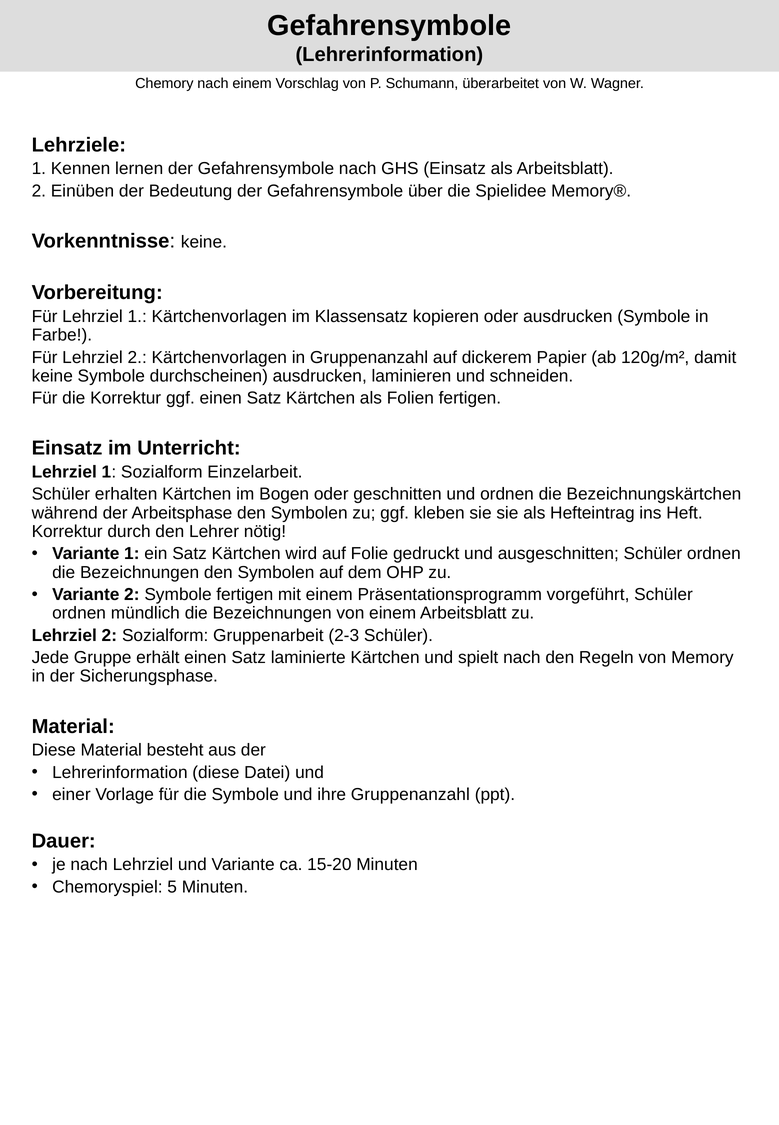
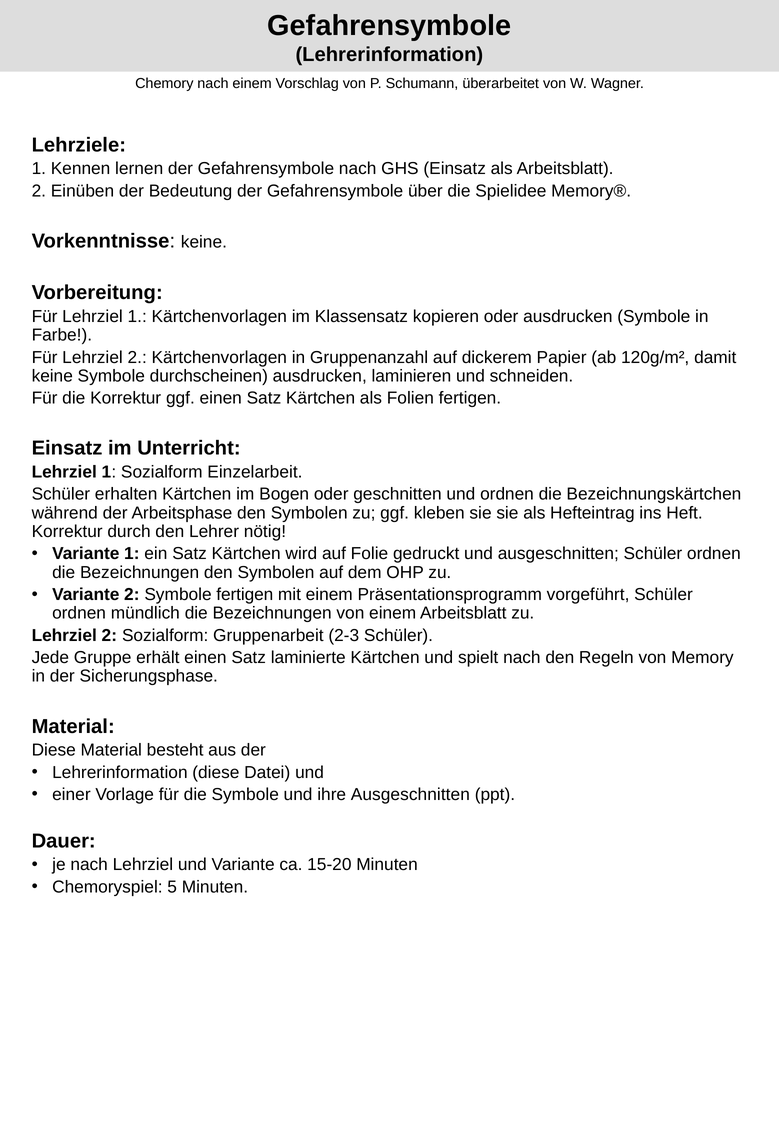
ihre Gruppenanzahl: Gruppenanzahl -> Ausgeschnitten (410, 795)
